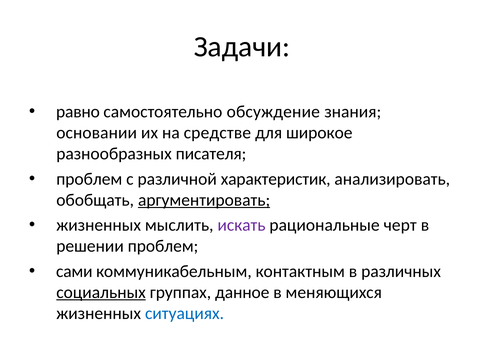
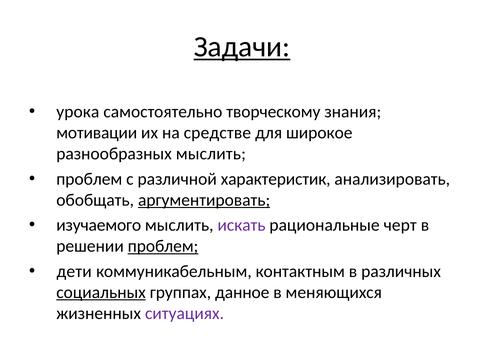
Задачи underline: none -> present (242, 47)
равно: равно -> урока (78, 112)
обсуждение: обсуждение -> творческому (273, 112)
основании: основании -> мотивации (97, 133)
разнообразных писателя: писателя -> мыслить (211, 154)
жизненных: жизненных -> изучаемого (99, 225)
проблем underline: none -> present (163, 246)
сами: сами -> дети (74, 271)
ситуациях colour: blue -> purple (185, 313)
